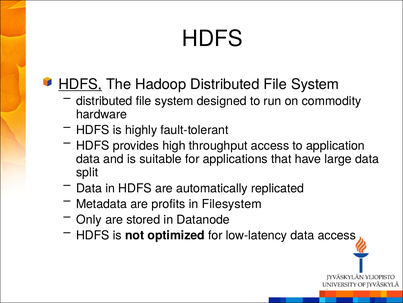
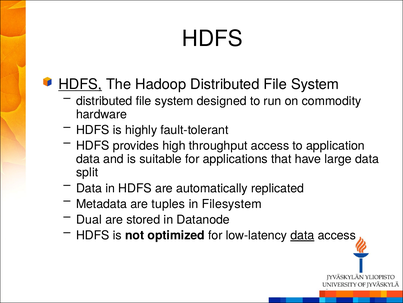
profits: profits -> tuples (168, 204)
Only: Only -> Dual (89, 219)
data underline: none -> present (302, 235)
